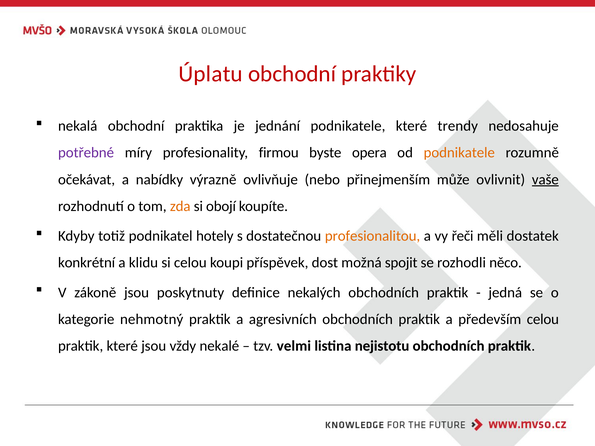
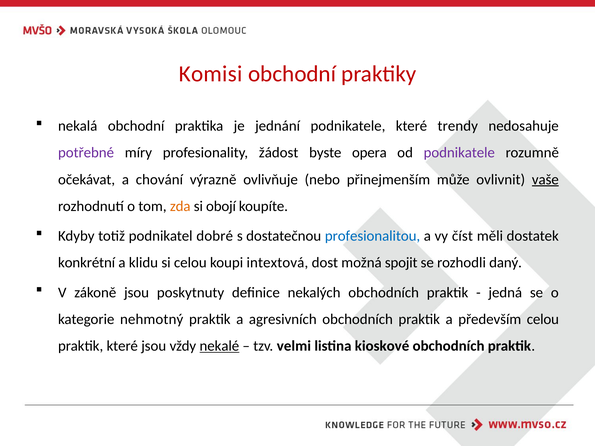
Úplatu: Úplatu -> Komisi (211, 74)
firmou: firmou -> žádost (279, 153)
podnikatele colour: orange -> purple (459, 153)
nabídky: nabídky -> chování (159, 180)
hotely: hotely -> dobré (215, 236)
profesionalitou colour: orange -> blue (373, 236)
řeči: řeči -> číst (462, 236)
příspěvek: příspěvek -> intextová (277, 263)
něco: něco -> daný (506, 263)
nekalé underline: none -> present (219, 346)
nejistotu: nejistotu -> kioskové (382, 346)
